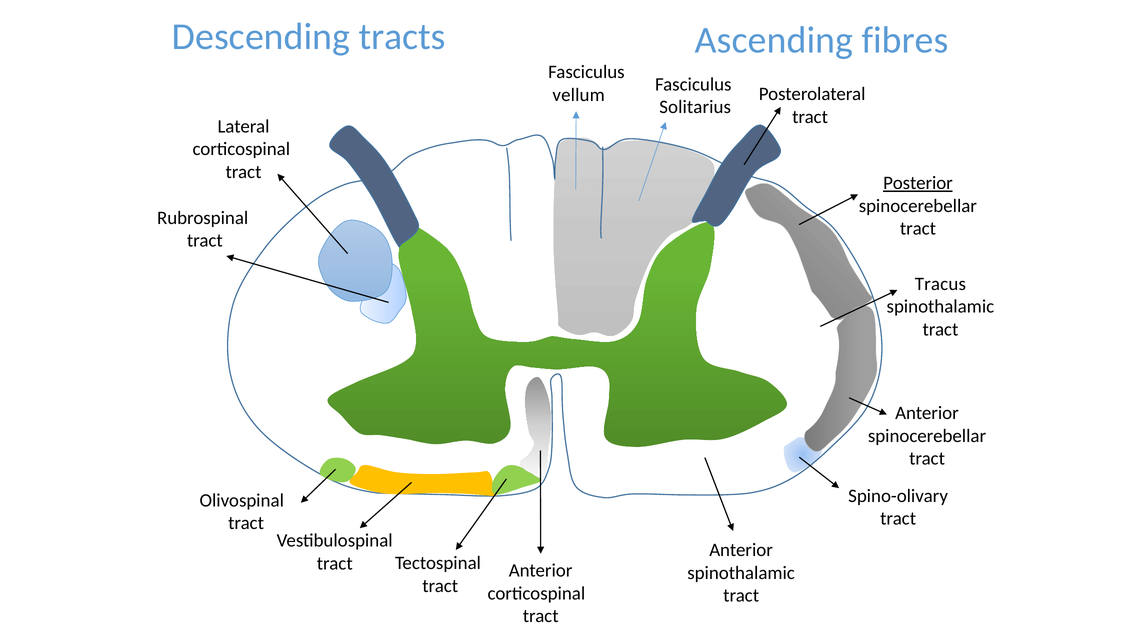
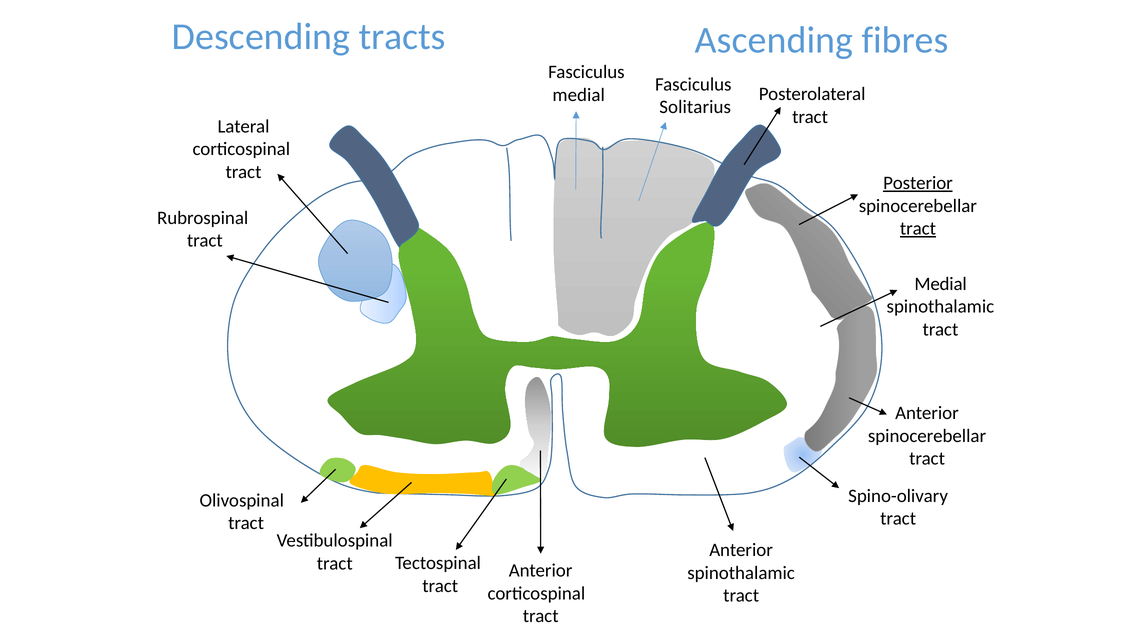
vellum: vellum -> medial (579, 95)
tract underline: none -> present (918, 229)
Tracus: Tracus -> Medial (941, 284)
